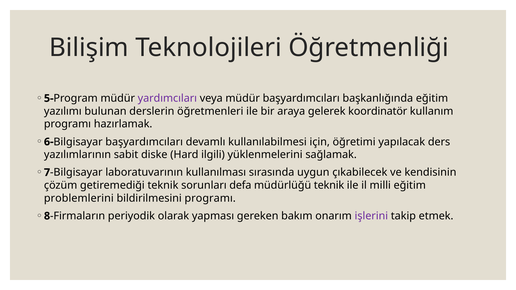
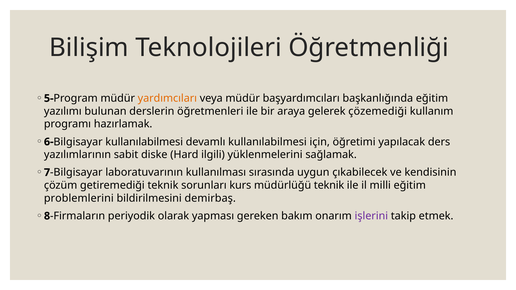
yardımcıları colour: purple -> orange (167, 98)
koordinatör: koordinatör -> çözemediği (378, 111)
başyardımcıları: başyardımcıları -> kullanılabilmesi (144, 142)
defa: defa -> kurs (240, 185)
bildirilmesini programı: programı -> demirbaş (210, 198)
